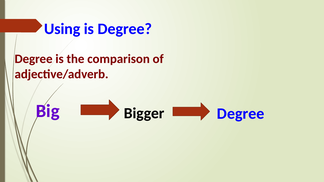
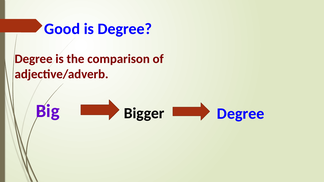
Using: Using -> Good (62, 29)
